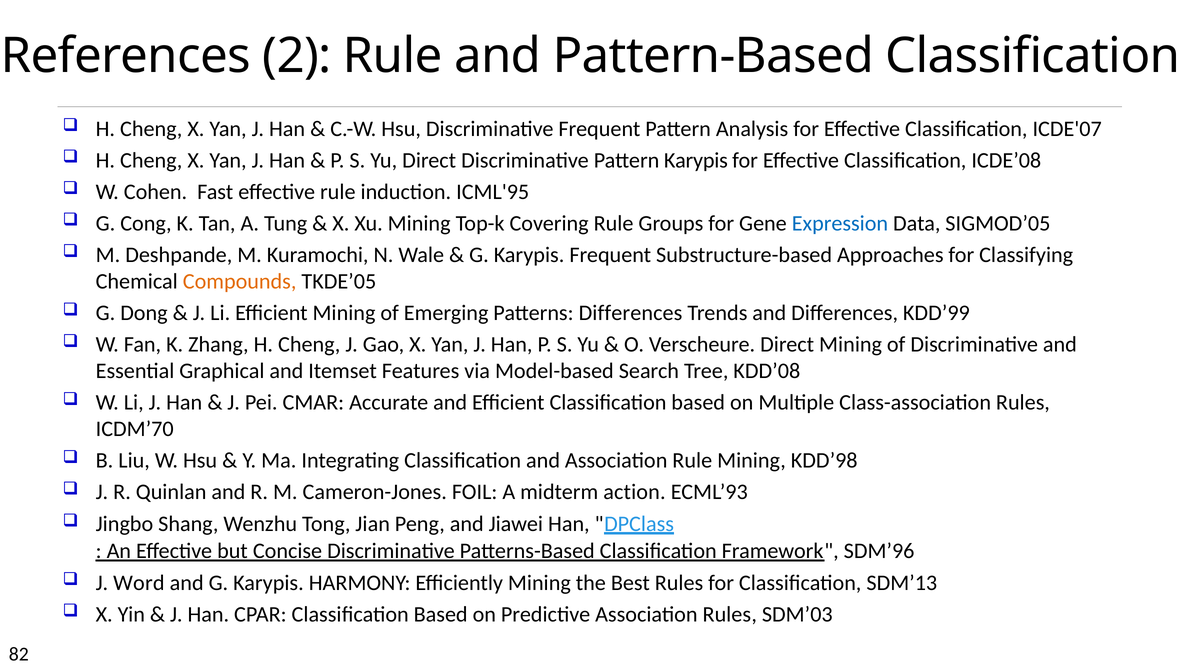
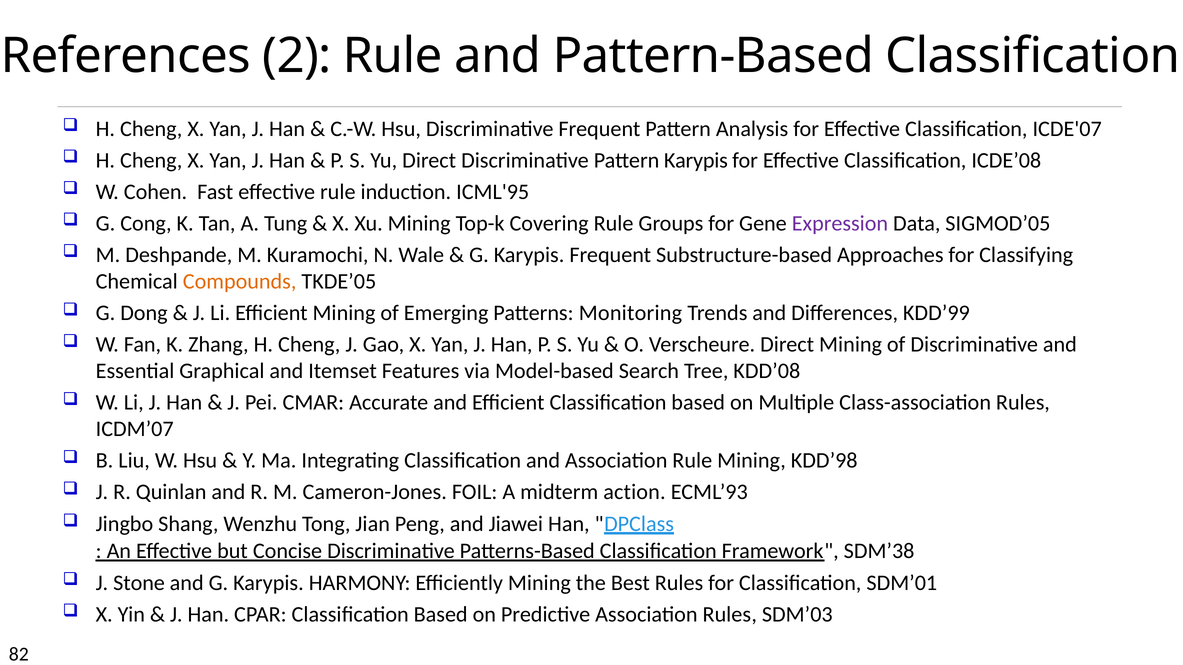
Expression colour: blue -> purple (840, 223)
Patterns Differences: Differences -> Monitoring (630, 313)
ICDM’70: ICDM’70 -> ICDM’07 (135, 429)
SDM’96: SDM’96 -> SDM’38 (879, 551)
Word: Word -> Stone (139, 583)
SDM’13: SDM’13 -> SDM’01 (902, 583)
